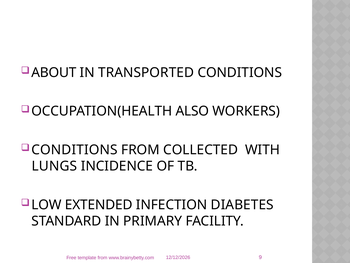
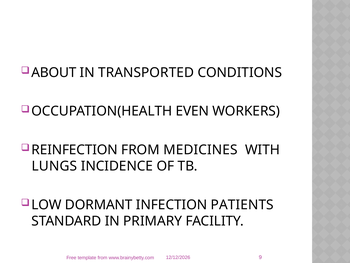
ALSO: ALSO -> EVEN (192, 111)
CONDITIONS: CONDITIONS -> REINFECTION (75, 150)
COLLECTED: COLLECTED -> MEDICINES (201, 150)
EXTENDED: EXTENDED -> DORMANT (99, 204)
DIABETES: DIABETES -> PATIENTS (242, 204)
